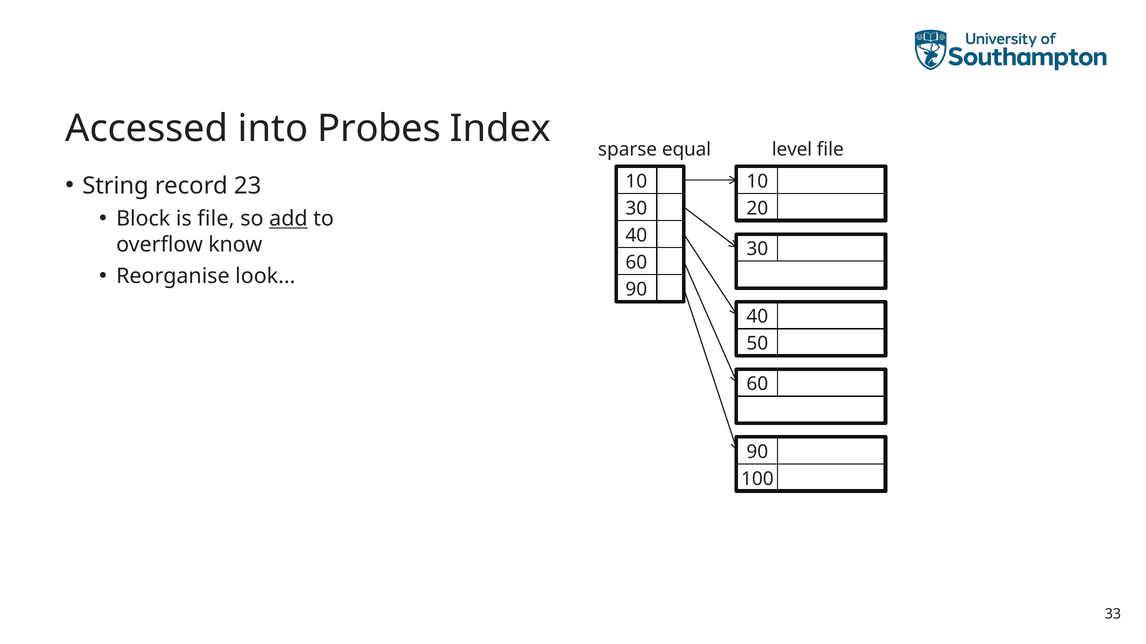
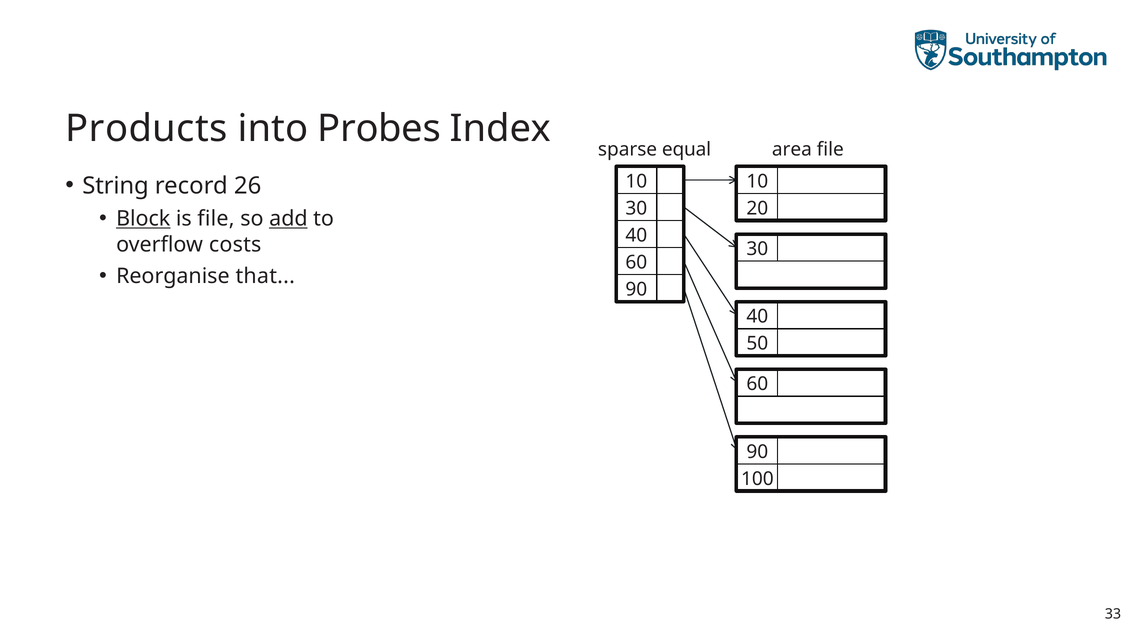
Accessed: Accessed -> Products (147, 129)
level: level -> area (792, 150)
23: 23 -> 26 (248, 186)
Block underline: none -> present (143, 219)
know: know -> costs (235, 245)
look: look -> that (265, 277)
